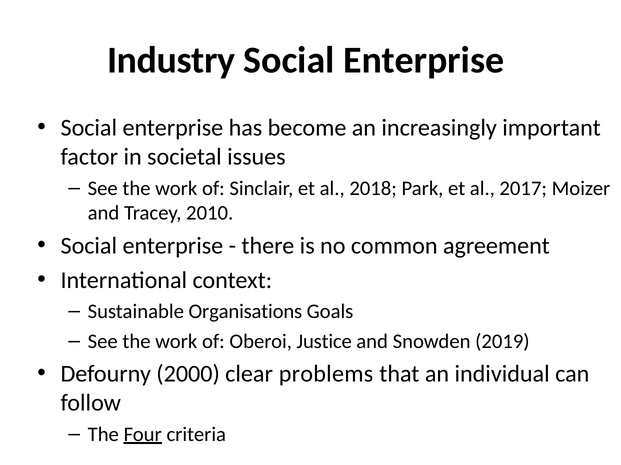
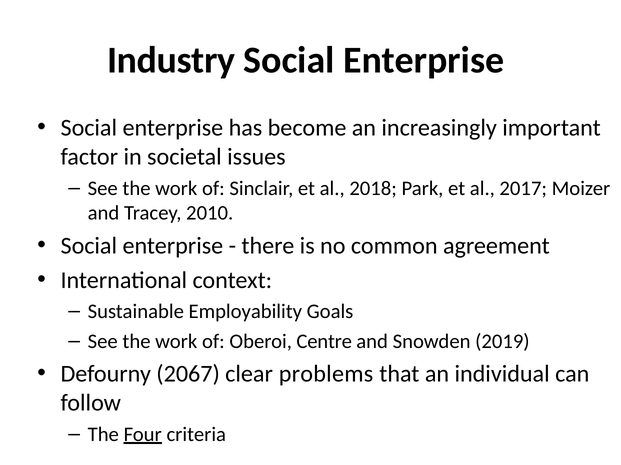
Organisations: Organisations -> Employability (245, 312)
Justice: Justice -> Centre (324, 342)
2000: 2000 -> 2067 (188, 374)
